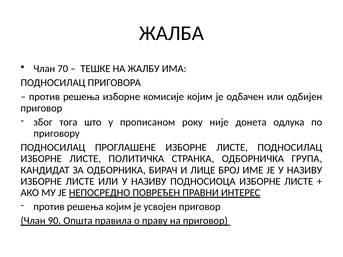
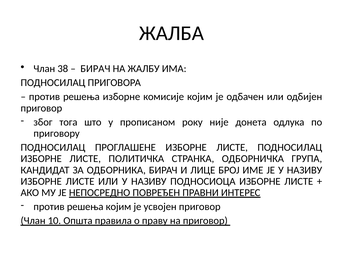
70: 70 -> 38 (63, 69)
ТЕШКЕ: ТЕШКЕ -> БИРАЧ (95, 69)
90: 90 -> 10 (54, 221)
